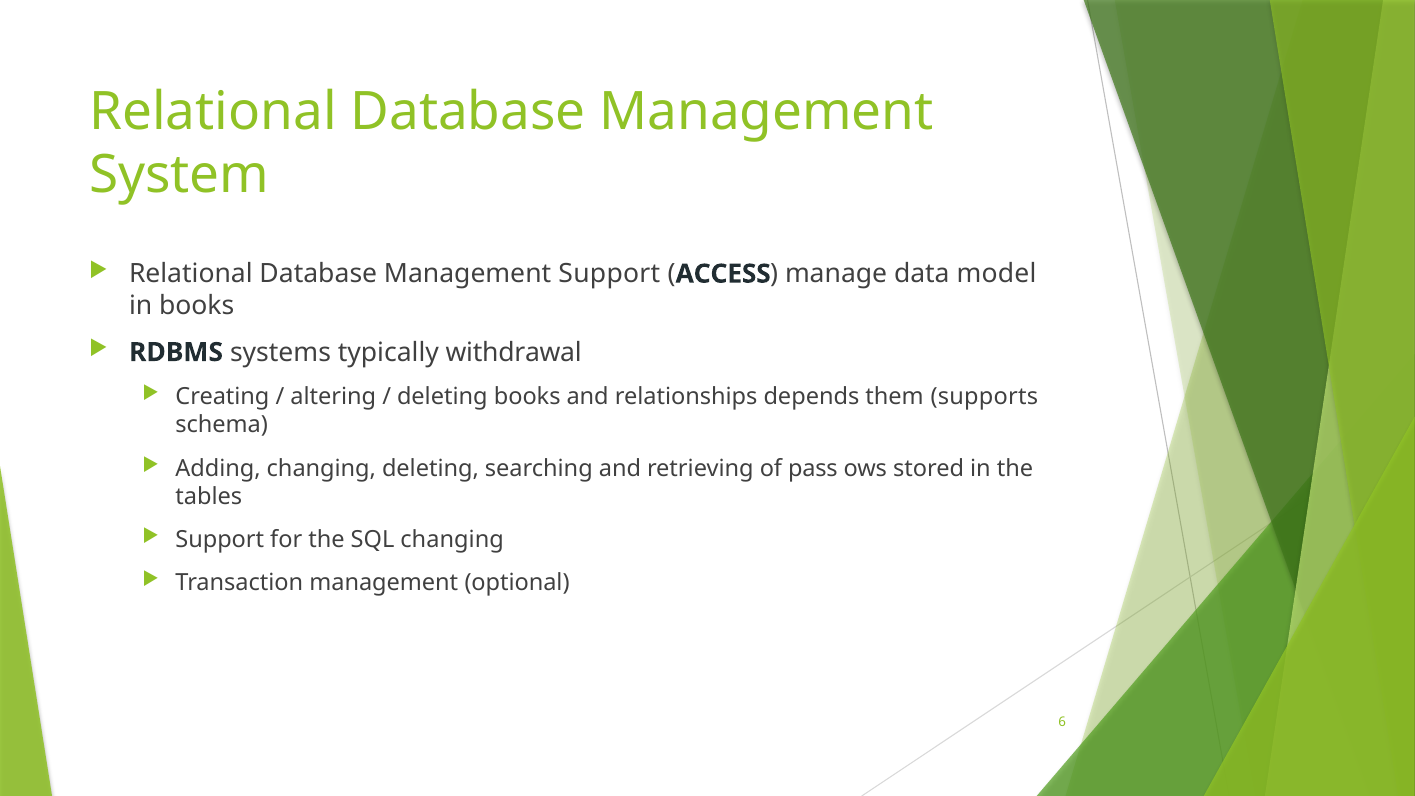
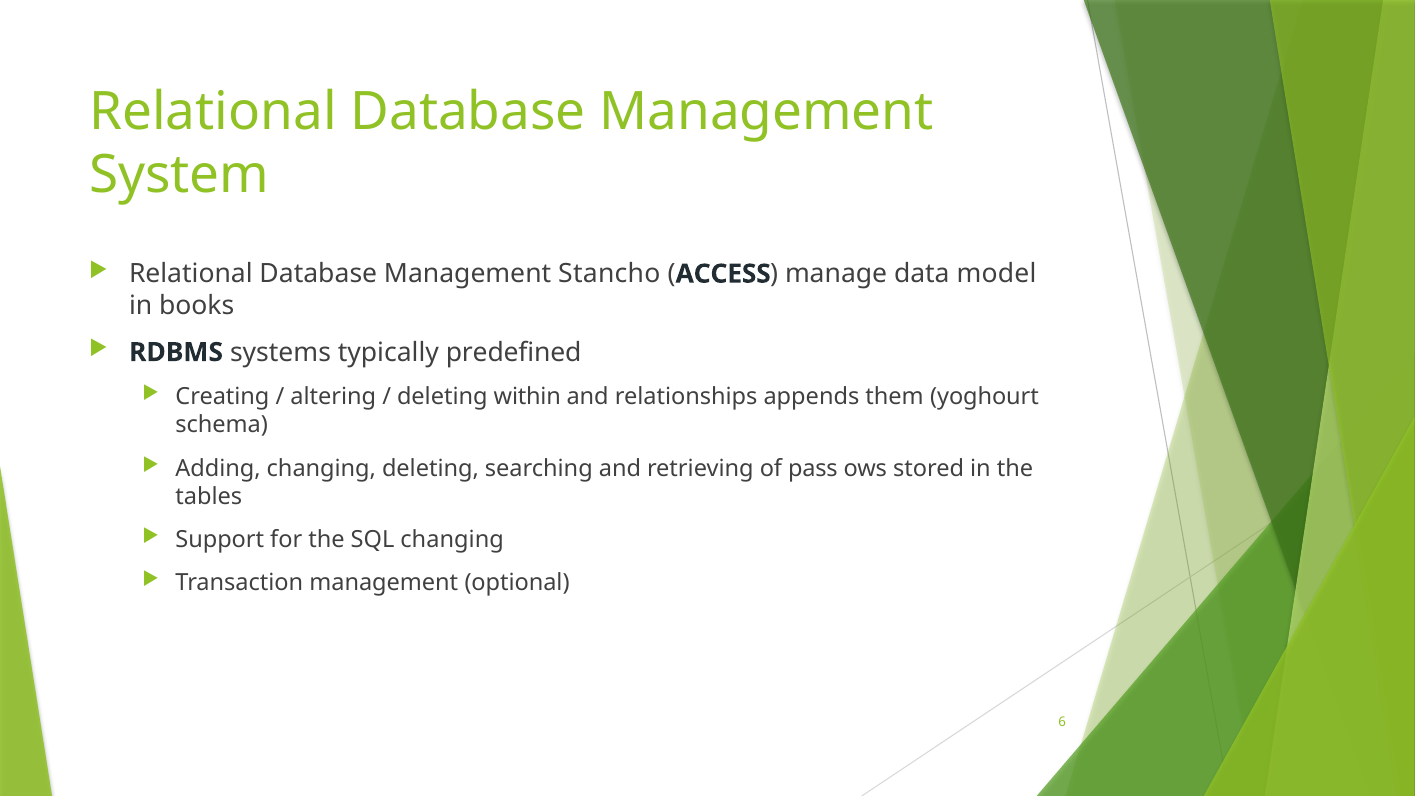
Management Support: Support -> Stancho (609, 274)
withdrawal: withdrawal -> predefined (514, 352)
deleting books: books -> within (527, 397)
depends: depends -> appends (811, 397)
supports: supports -> yoghourt (985, 397)
